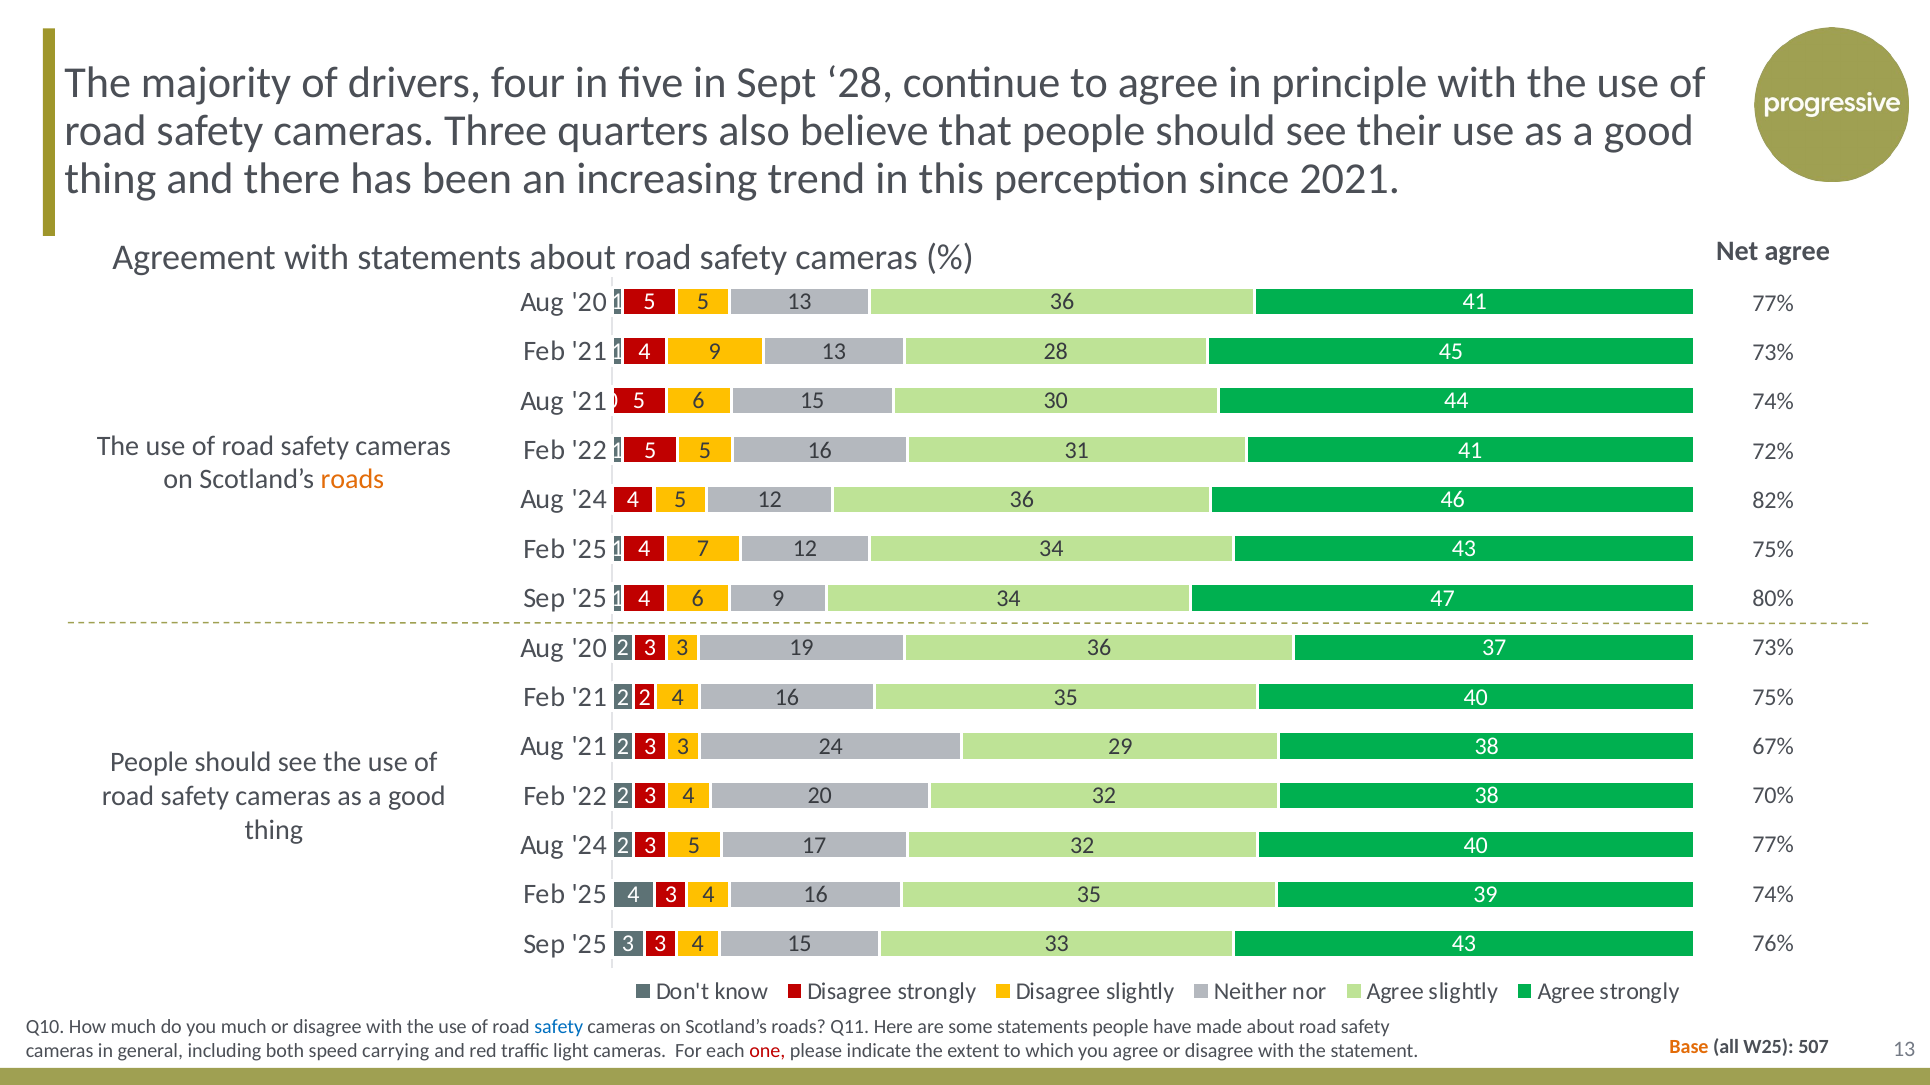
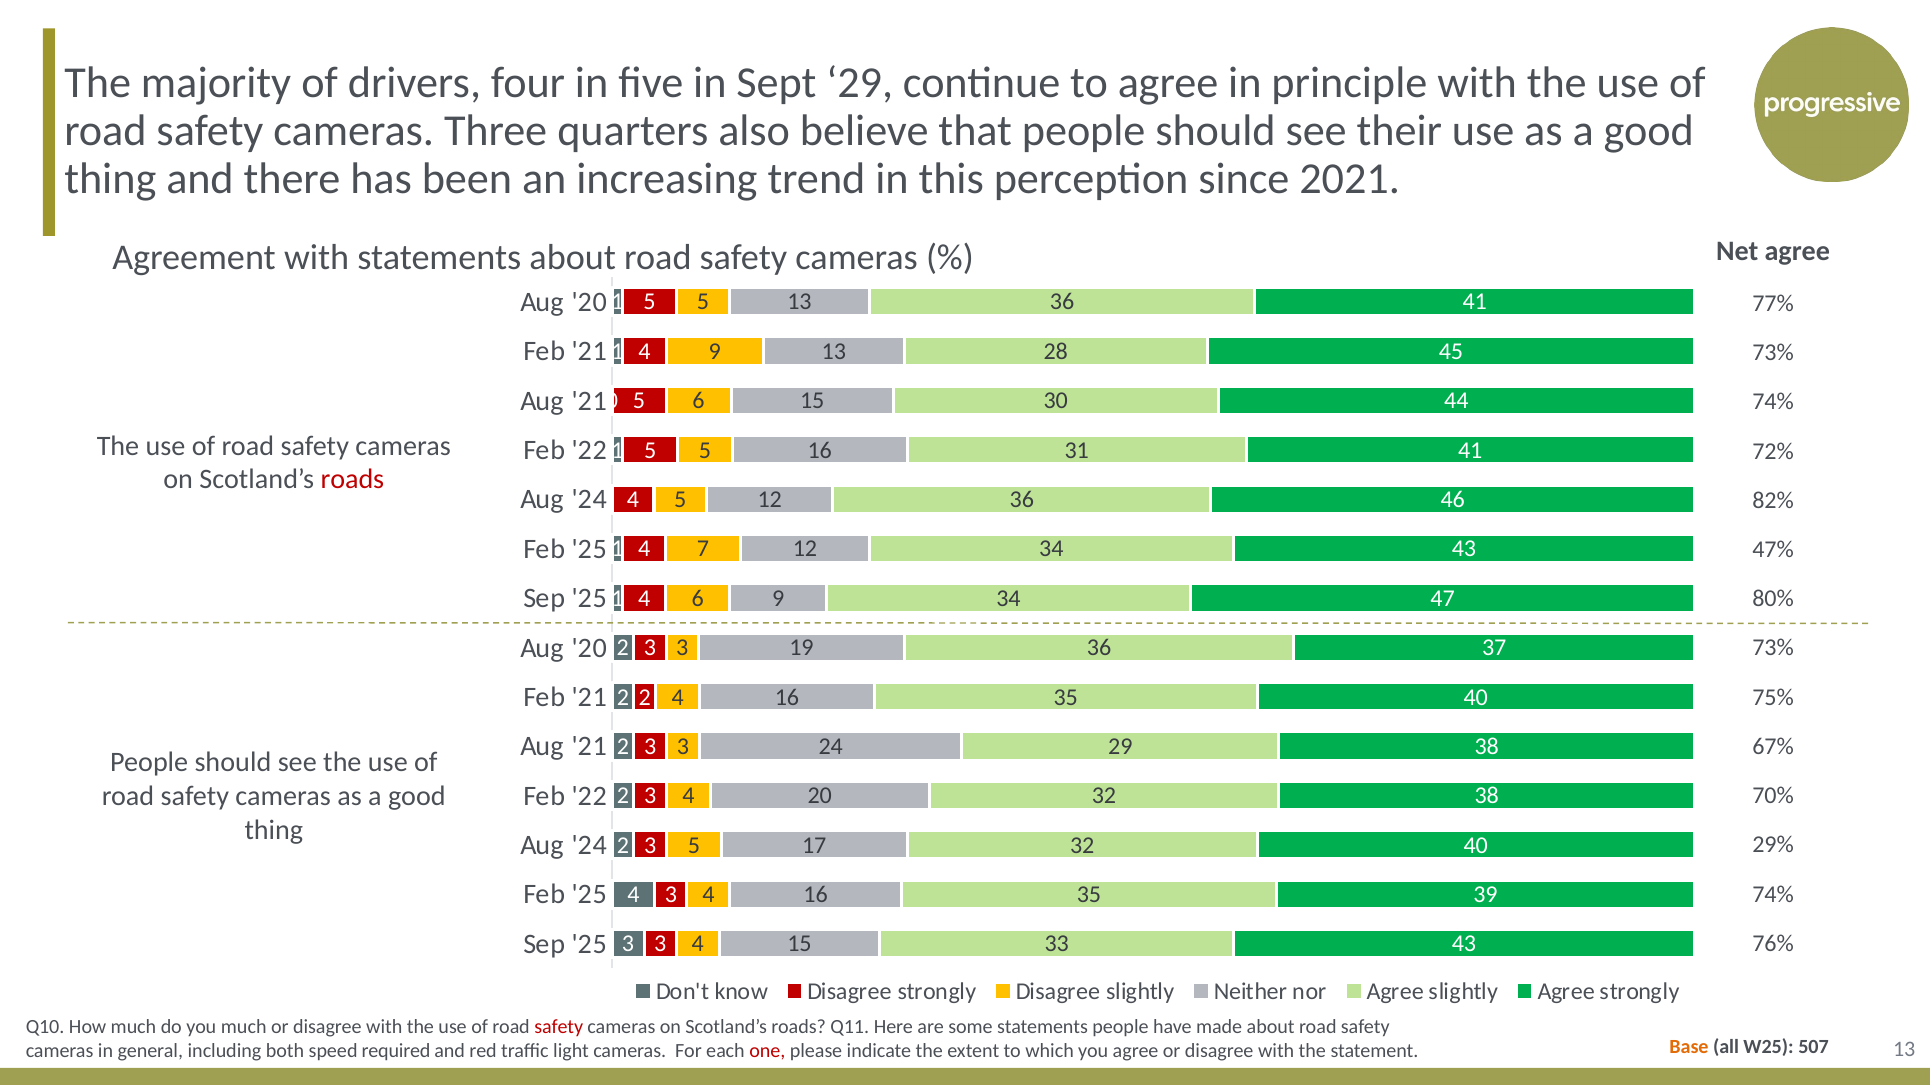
Sept 28: 28 -> 29 (860, 83)
roads colour: orange -> red (352, 480)
75%: 75% -> 47% (1773, 550)
77%: 77% -> 29% (1773, 845)
safety colour: blue -> red (559, 1028)
carrying: carrying -> required (396, 1052)
